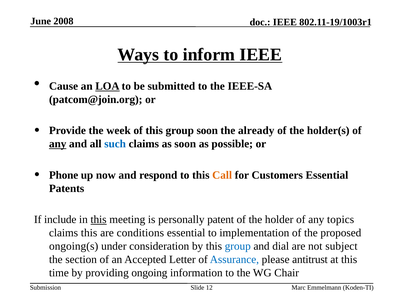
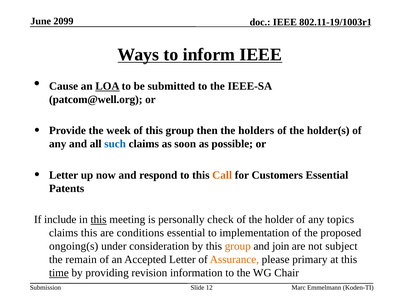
2008: 2008 -> 2099 (63, 21)
patcom@join.org: patcom@join.org -> patcom@well.org (96, 99)
group soon: soon -> then (207, 131)
already: already -> holders (256, 131)
any underline: present -> none (58, 144)
Phone: Phone -> Letter (64, 175)
patent: patent -> check (220, 219)
group colour: blue -> orange (238, 246)
dial: dial -> join (281, 246)
section: section -> remain (81, 260)
Assurance colour: blue -> orange (234, 260)
antitrust: antitrust -> primary (310, 260)
time underline: none -> present (59, 273)
ongoing: ongoing -> revision (149, 273)
